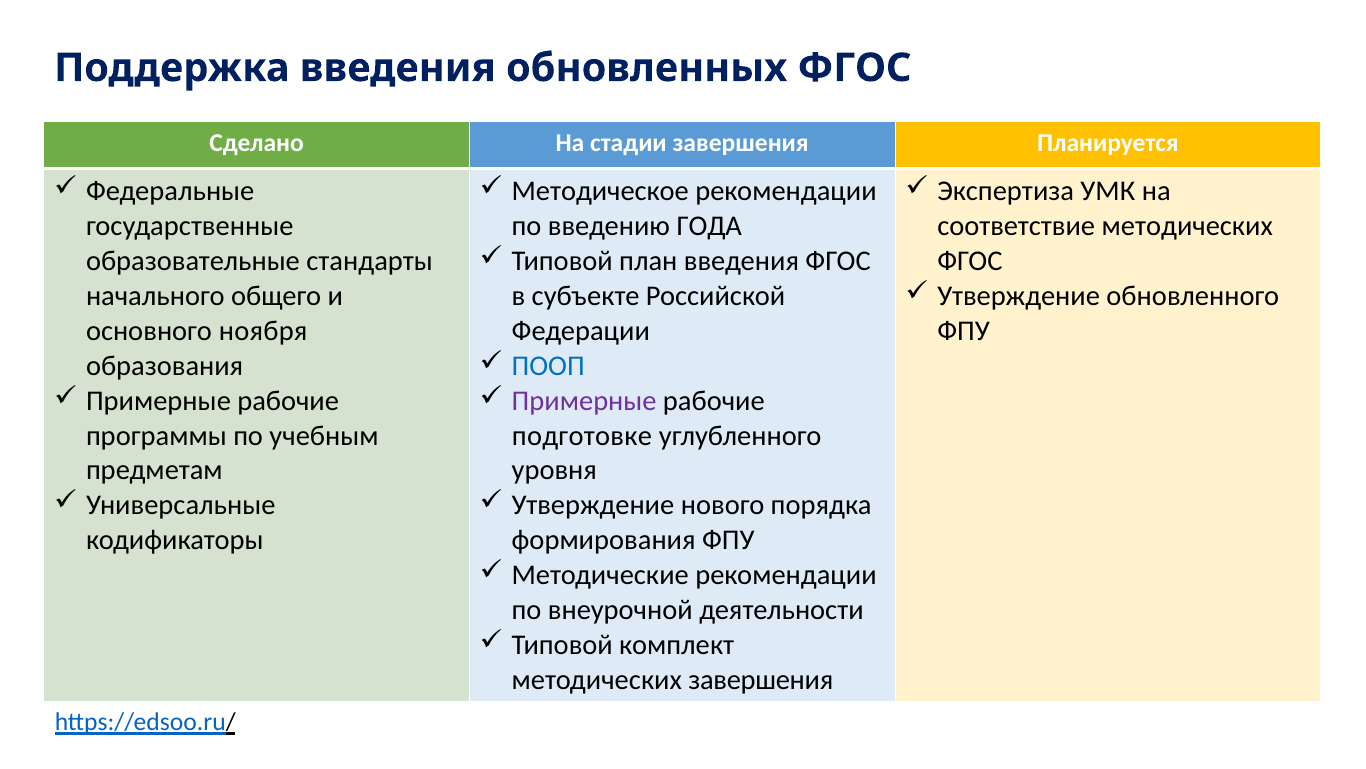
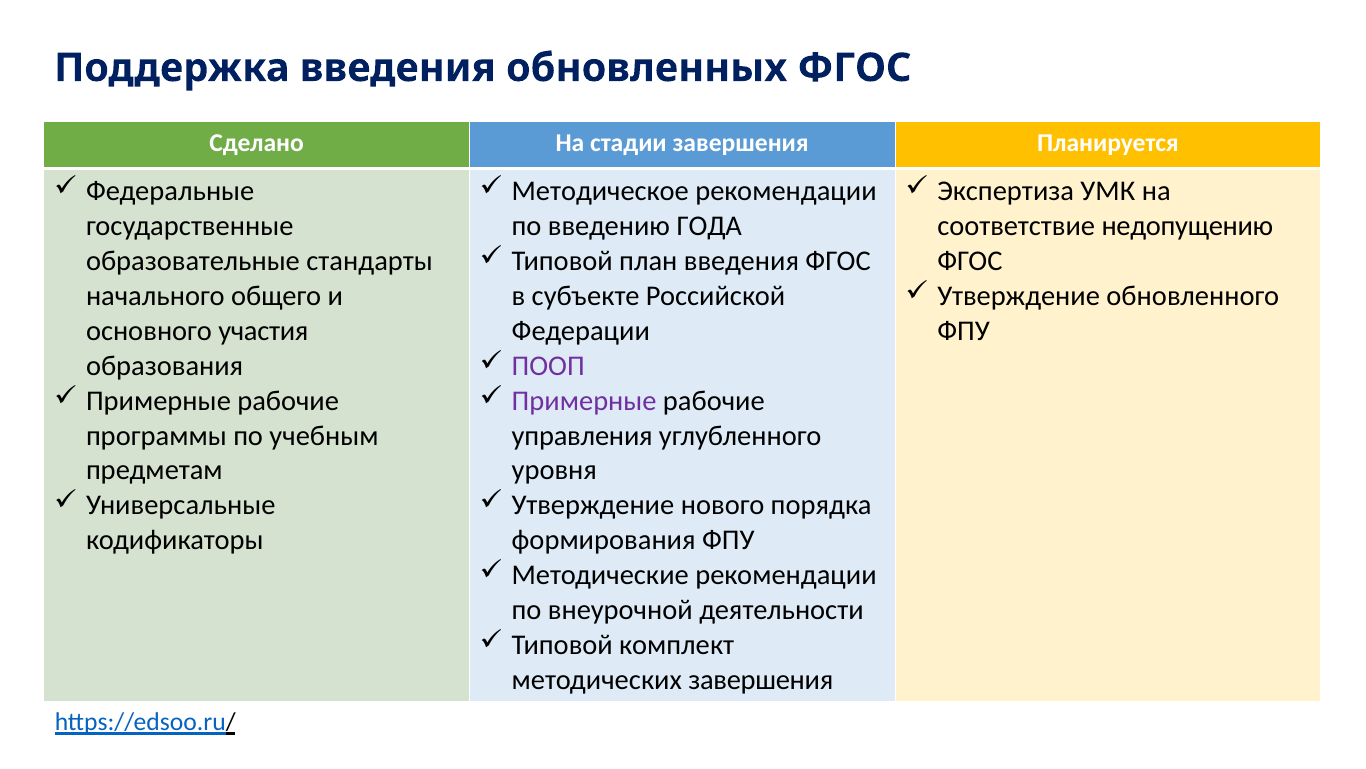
соответствие методических: методических -> недопущению (1187, 226)
ноября: ноября -> участия (263, 331)
ПООП colour: blue -> purple (548, 366)
подготовке: подготовке -> управления (582, 435)
